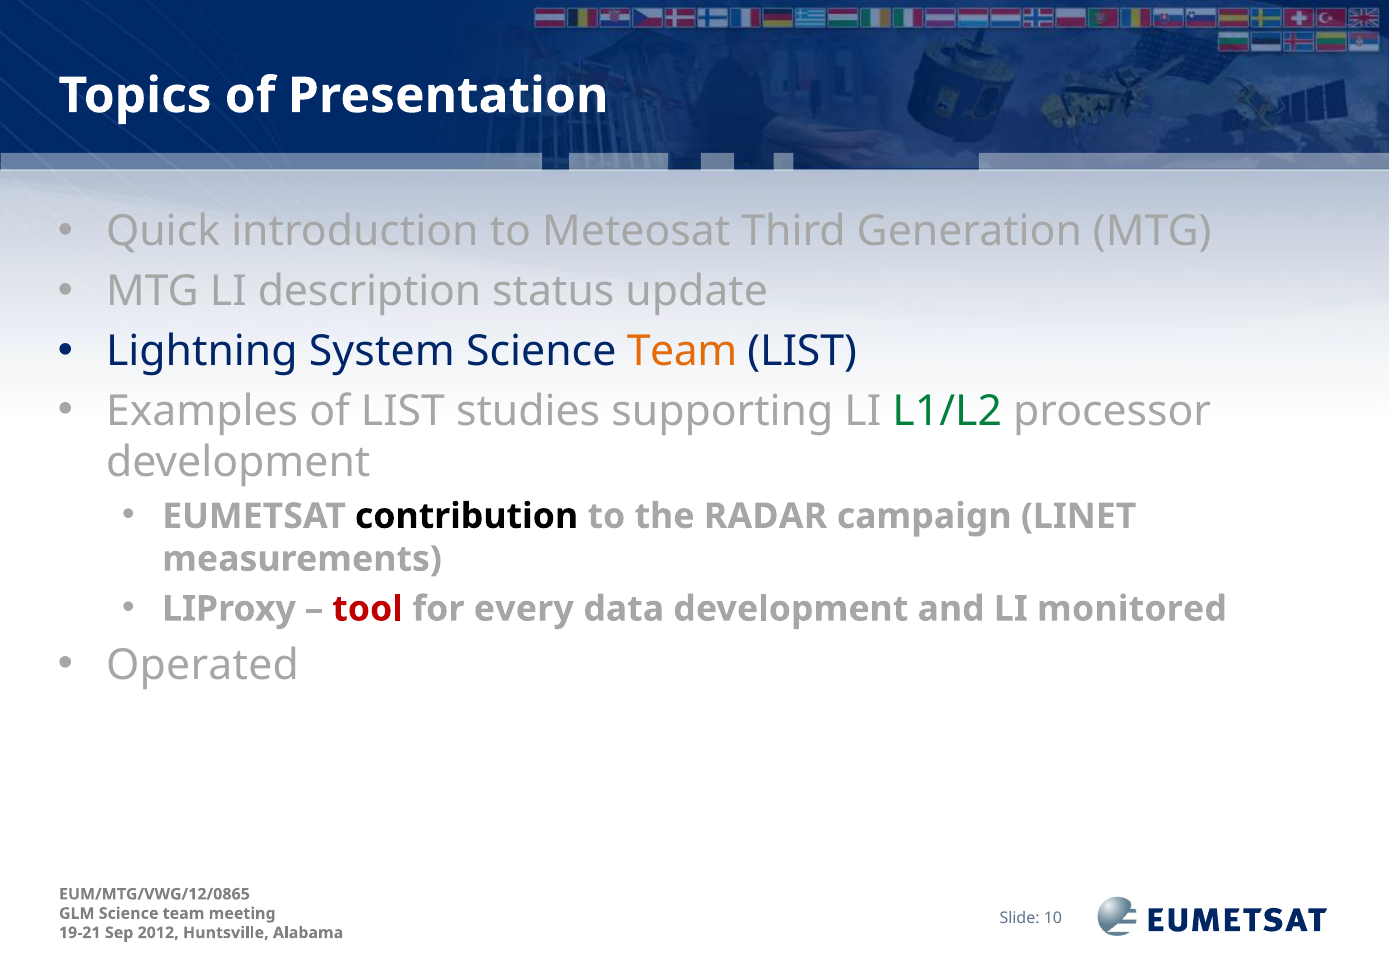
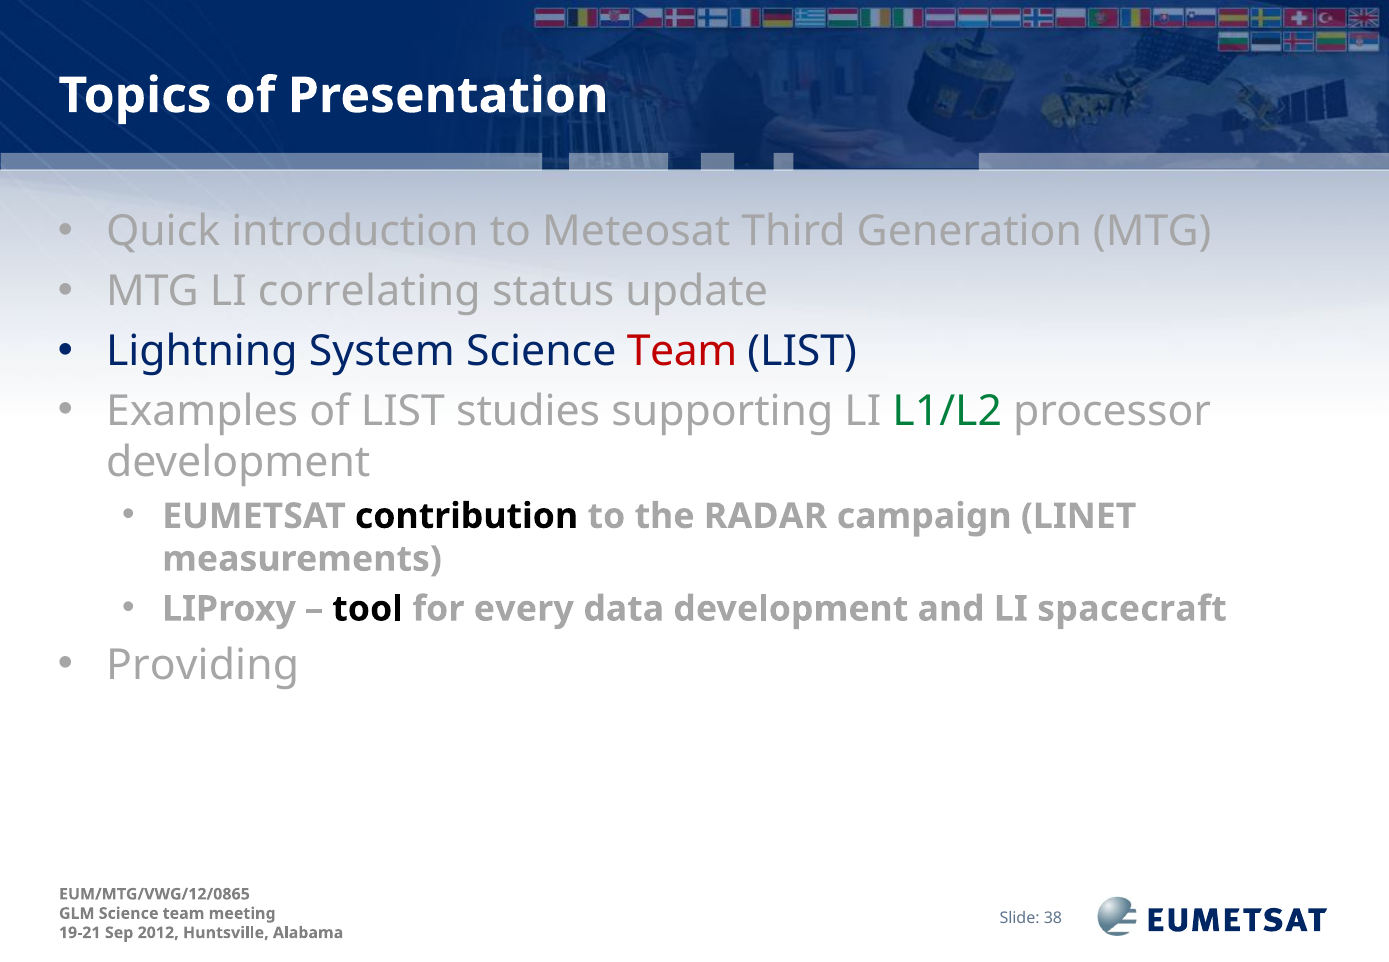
description: description -> correlating (369, 291)
Team colour: orange -> red (682, 351)
tool colour: red -> black (368, 609)
monitored: monitored -> spacecraft (1132, 609)
Operated: Operated -> Providing (203, 665)
10: 10 -> 38 (1053, 918)
